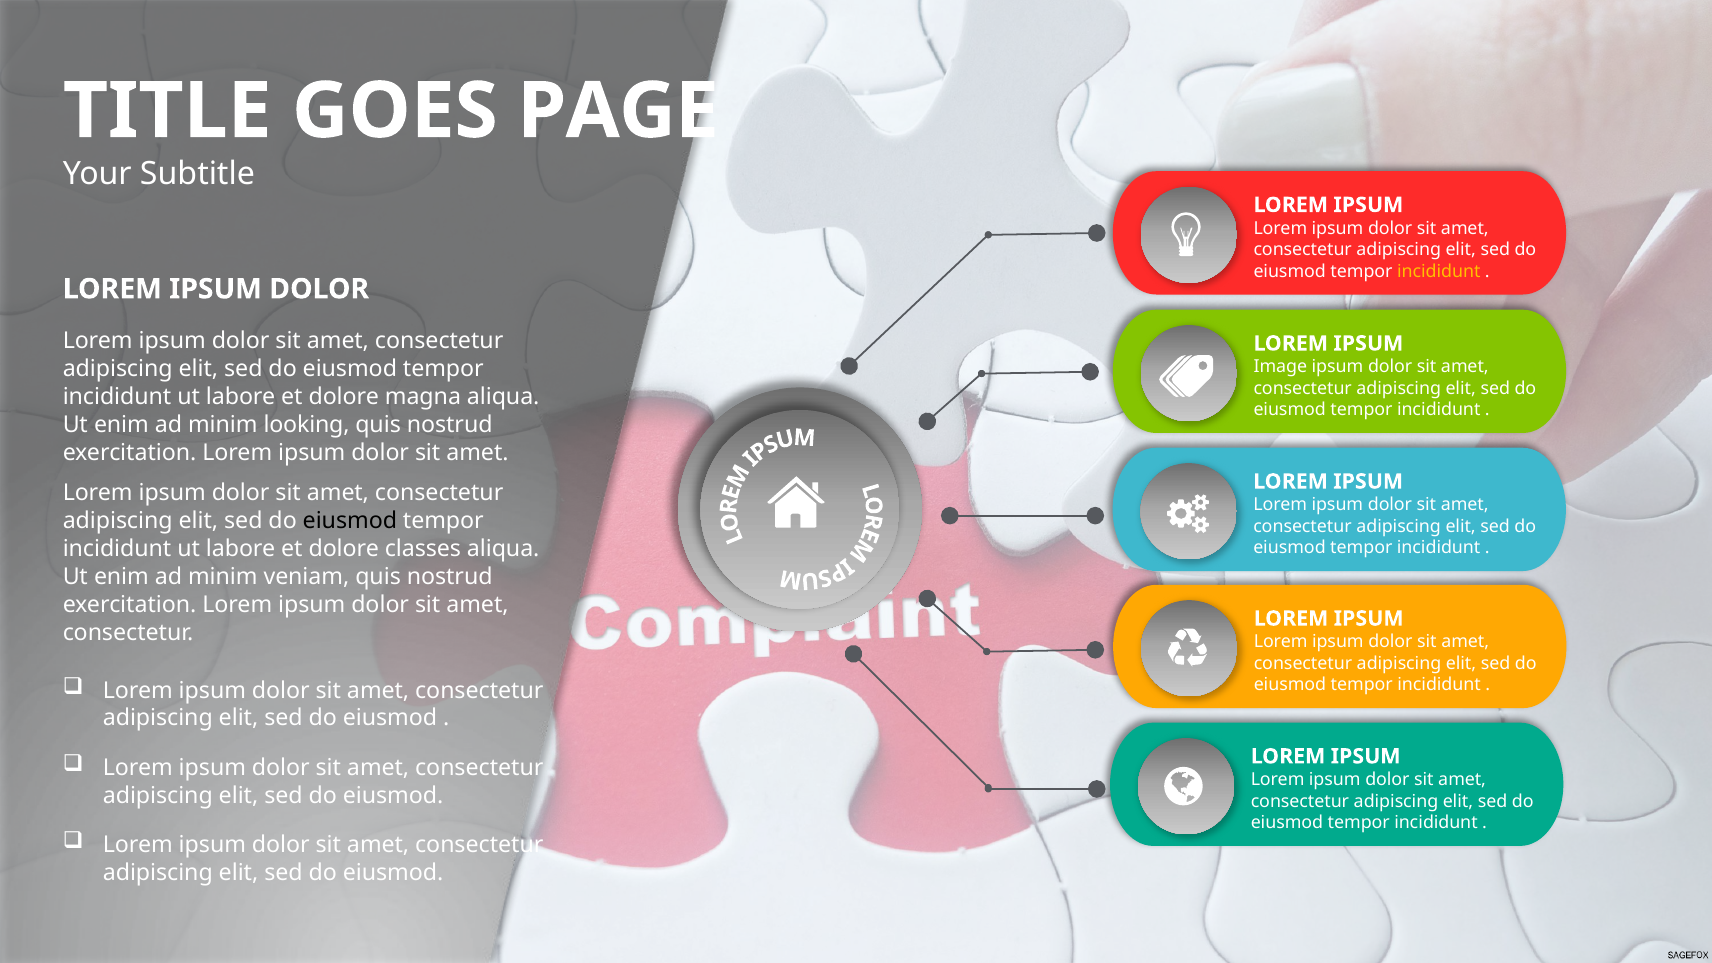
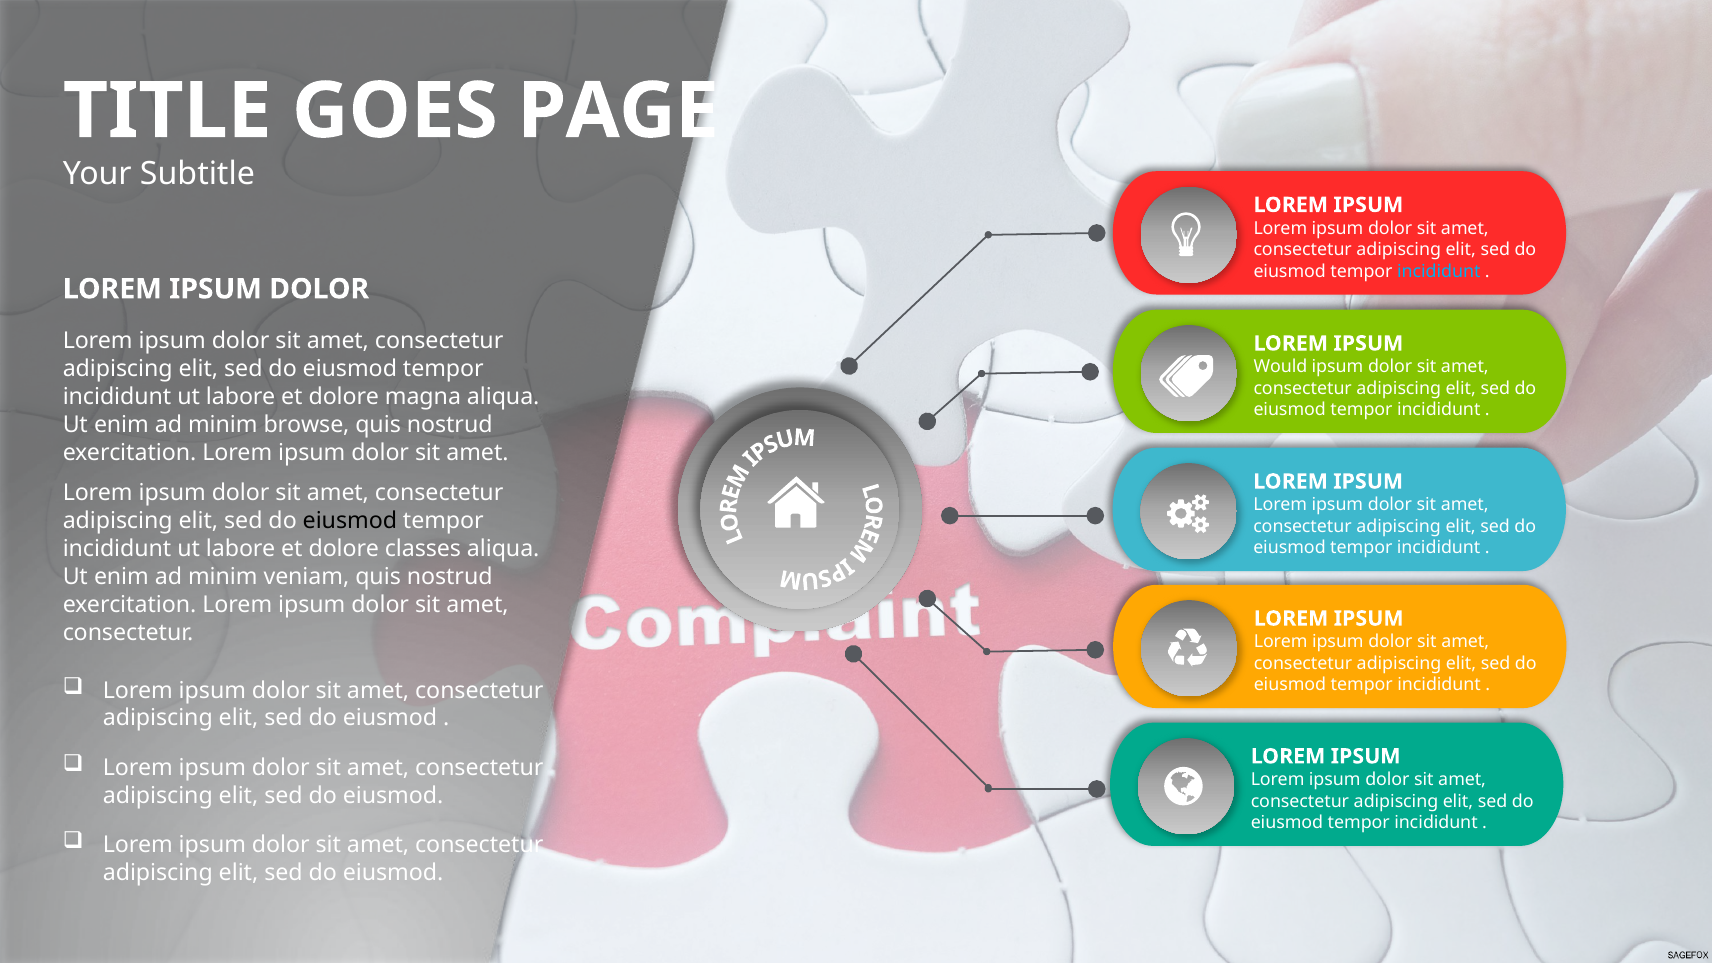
incididunt colour: yellow -> light blue (1439, 271)
Image: Image -> Would (1280, 367)
looking: looking -> browse (306, 425)
